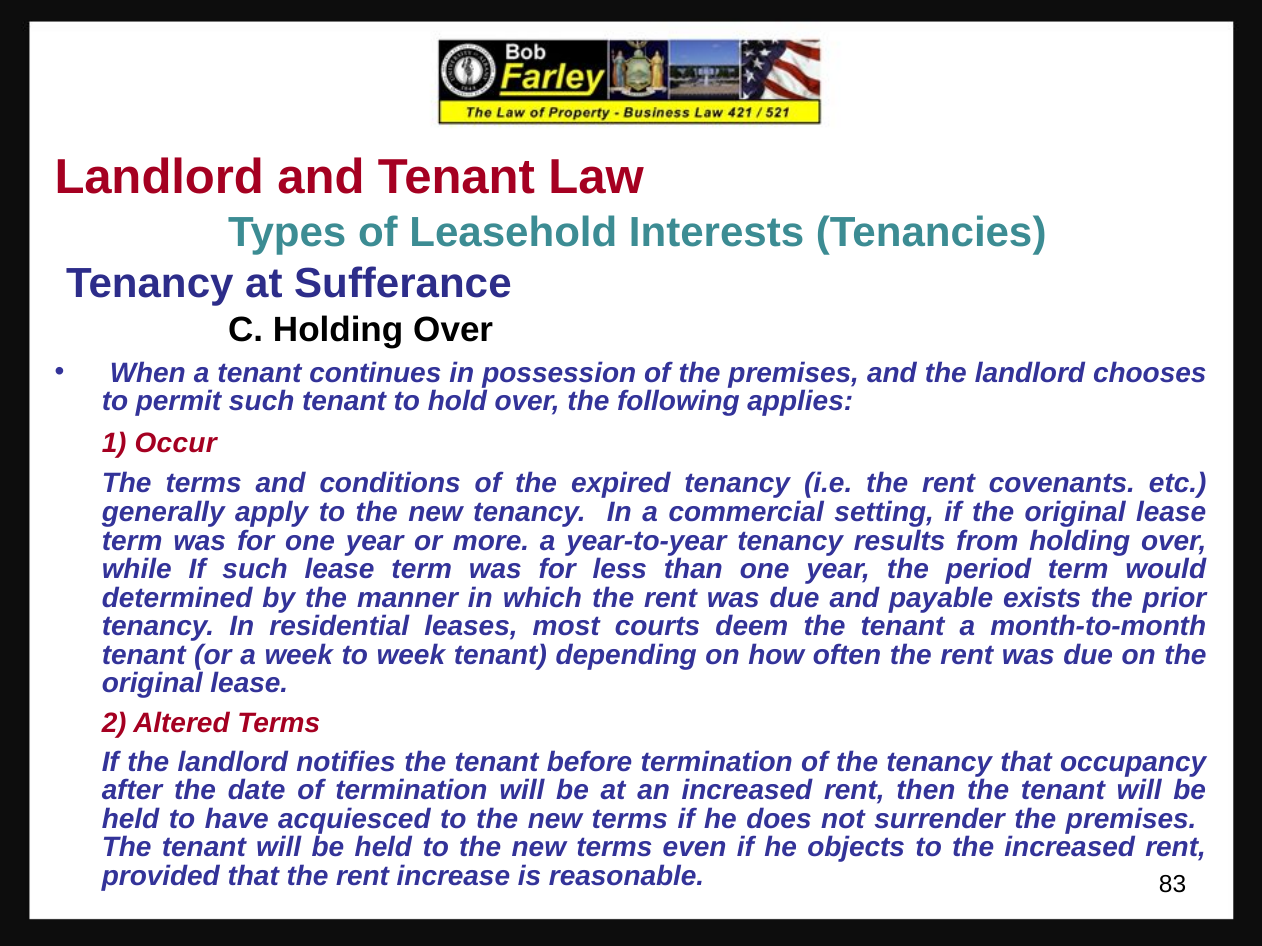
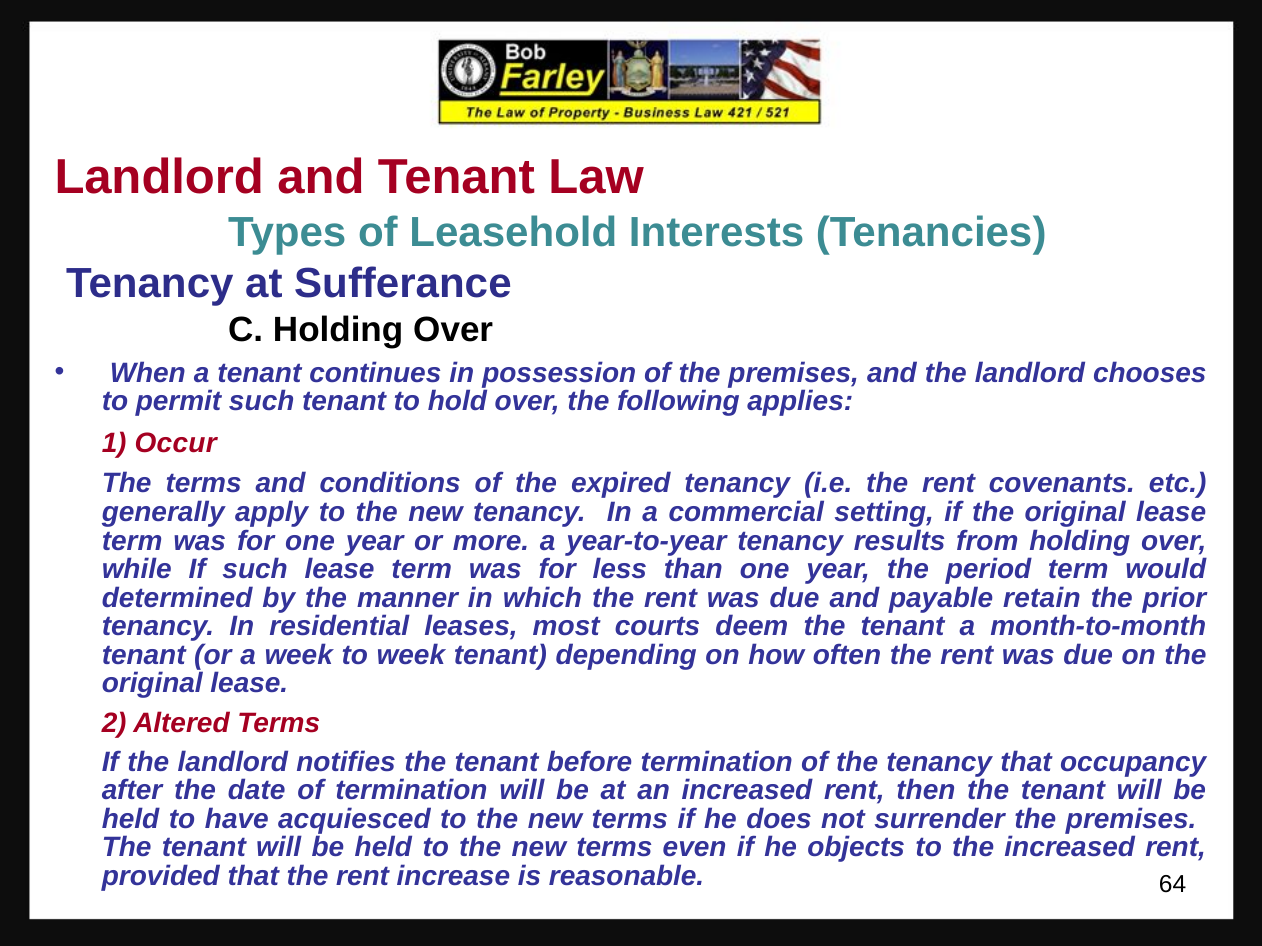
exists: exists -> retain (1042, 598)
83: 83 -> 64 (1173, 885)
